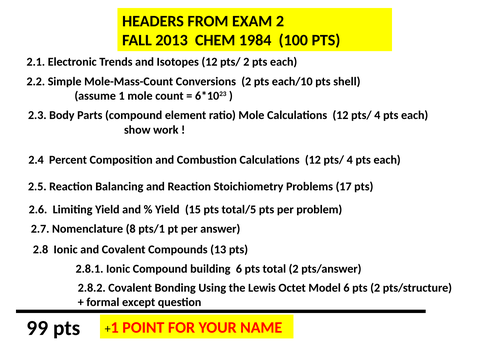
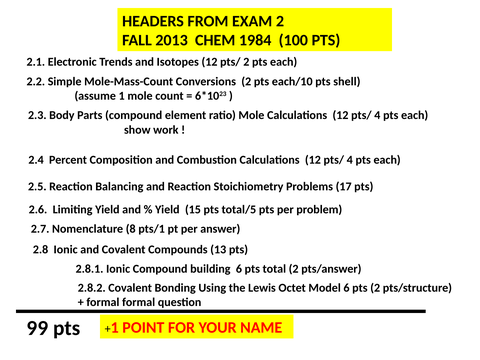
formal except: except -> formal (139, 302)
